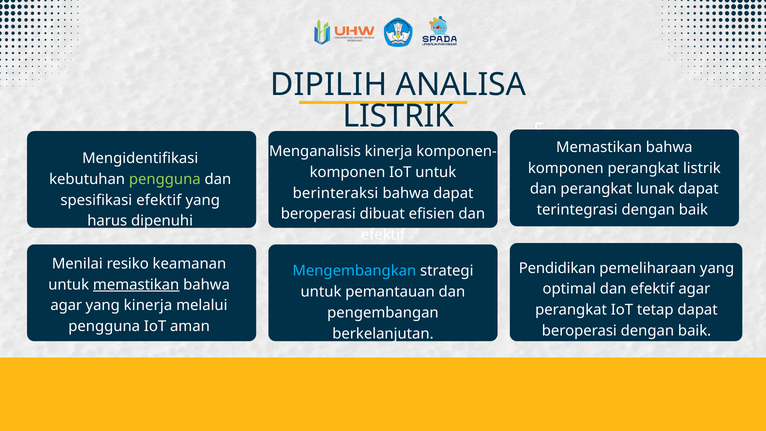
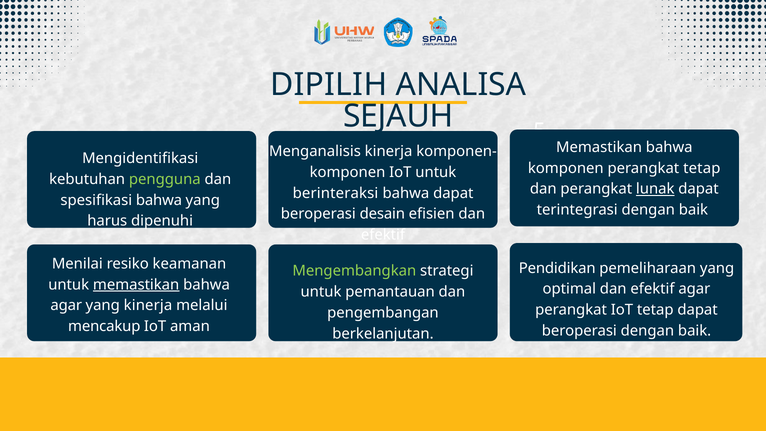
LISTRIK: LISTRIK -> SEJAUH (398, 116)
perangkat listrik: listrik -> tetap (702, 168)
lunak underline: none -> present (655, 189)
spesifikasi efektif: efektif -> bahwa (159, 200)
dibuat: dibuat -> desain (382, 214)
Mengembangkan colour: light blue -> light green (354, 271)
pengguna: pengguna -> mencakup (104, 326)
